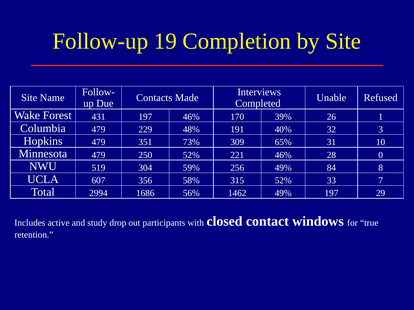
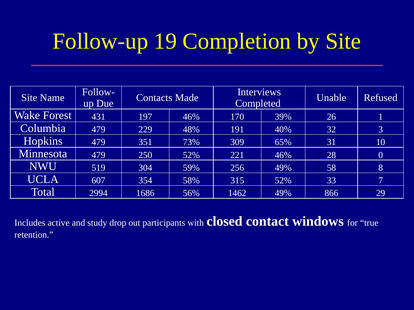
84: 84 -> 58 (331, 168)
356: 356 -> 354 (145, 181)
49% 197: 197 -> 866 (331, 194)
